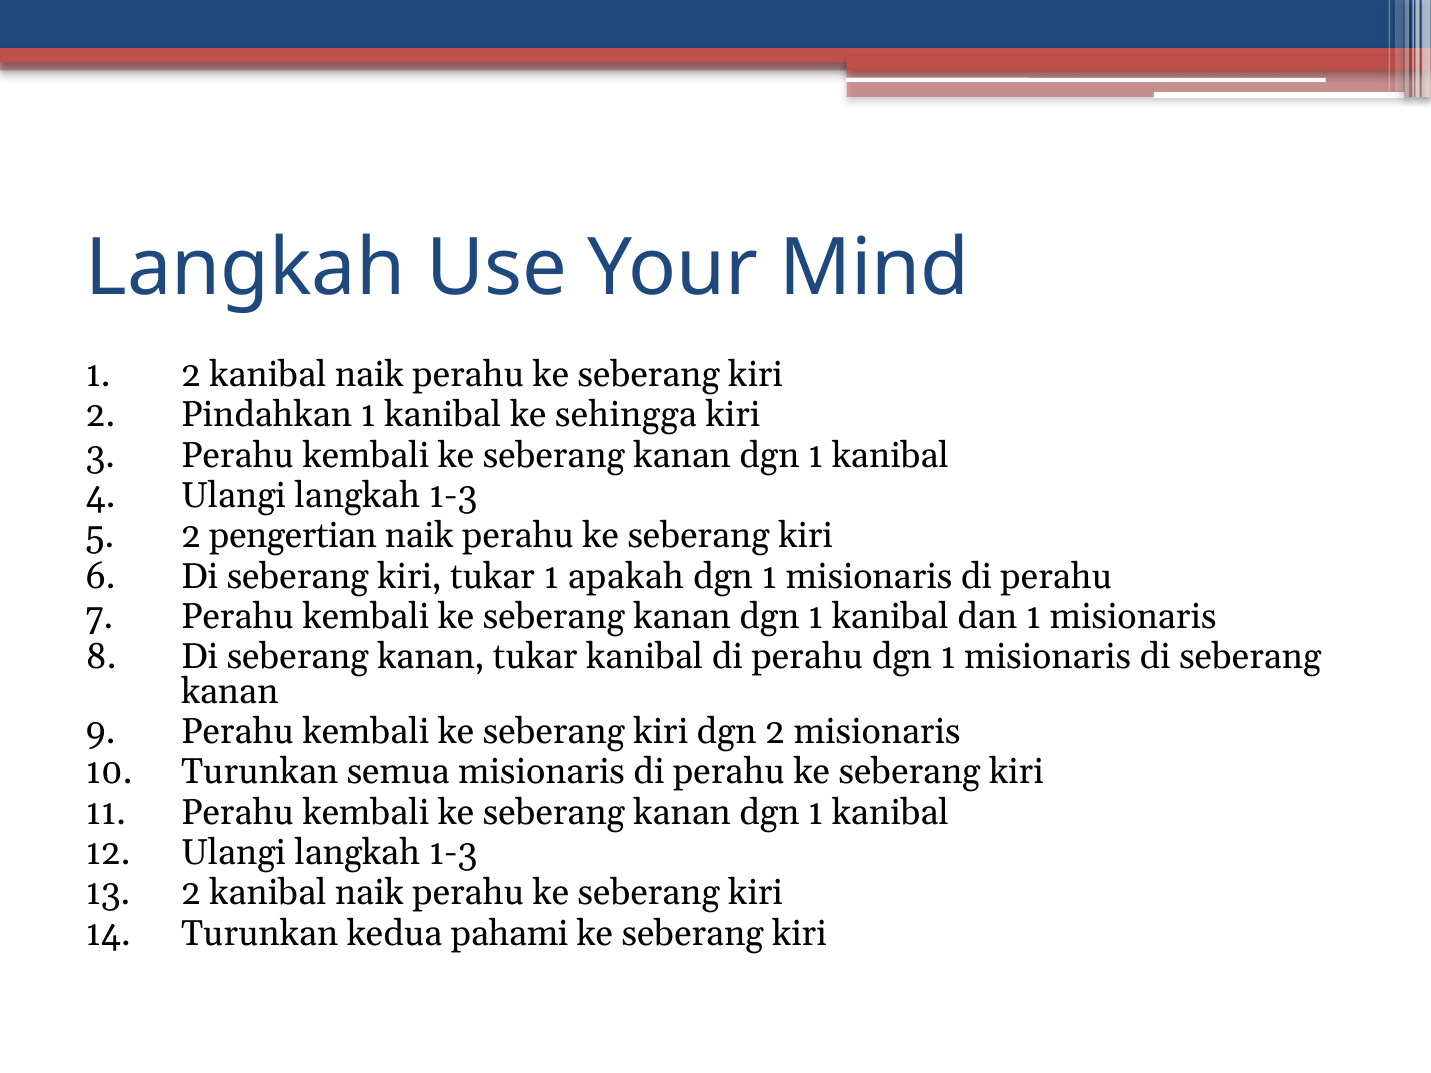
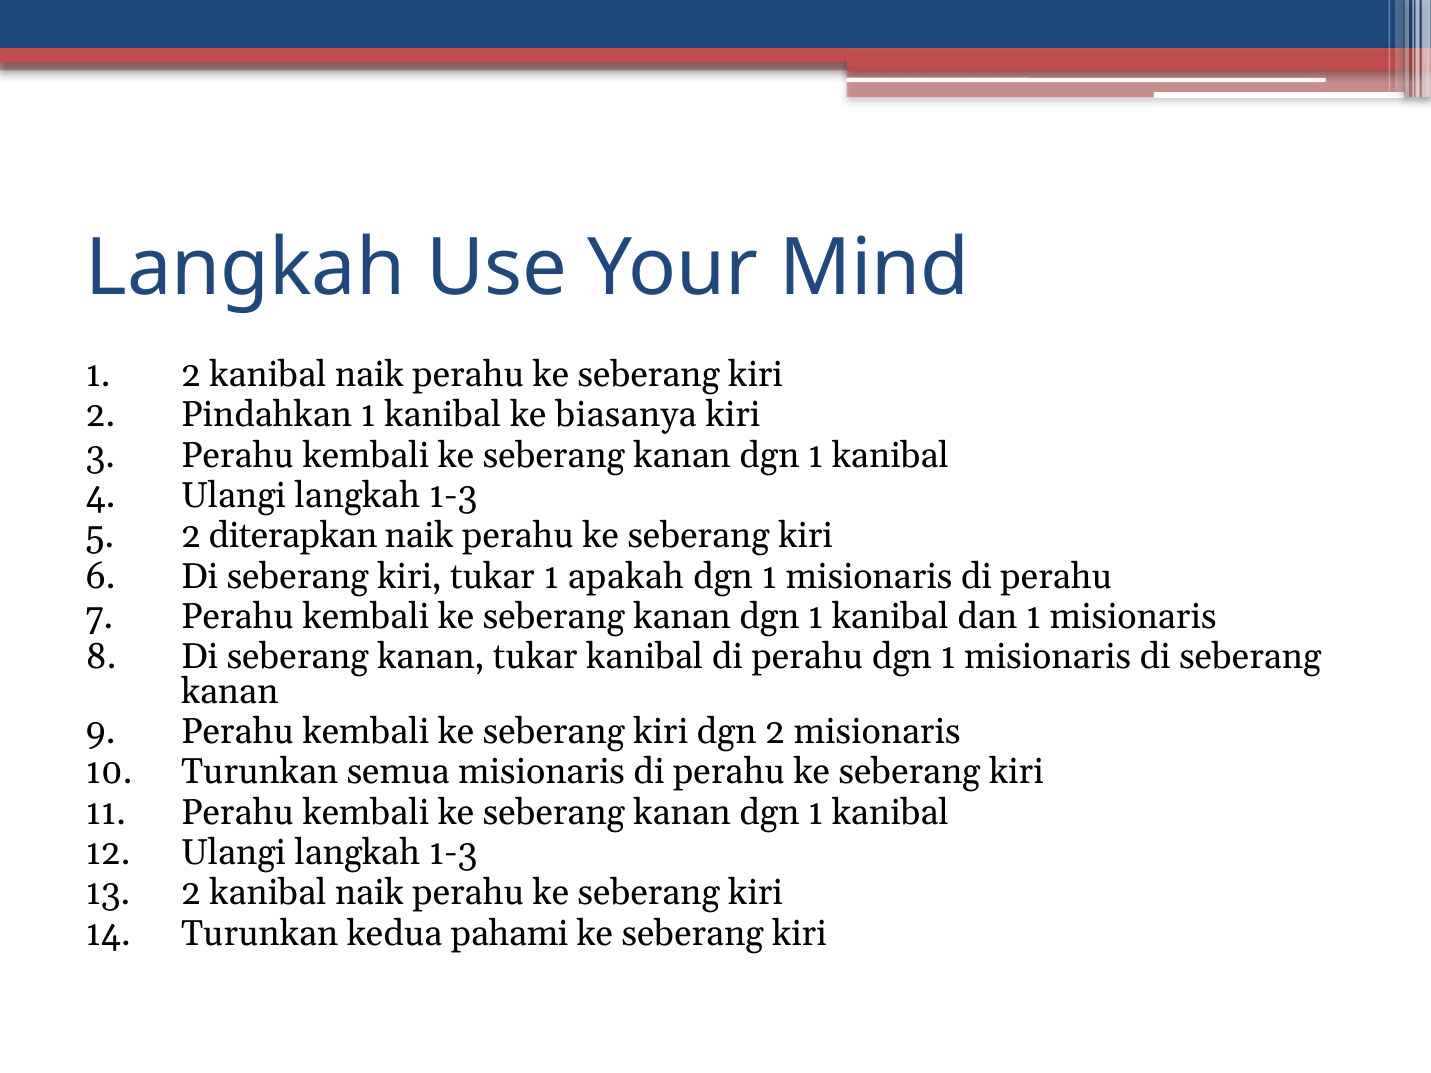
sehingga: sehingga -> biasanya (626, 415)
pengertian: pengertian -> diterapkan (293, 536)
